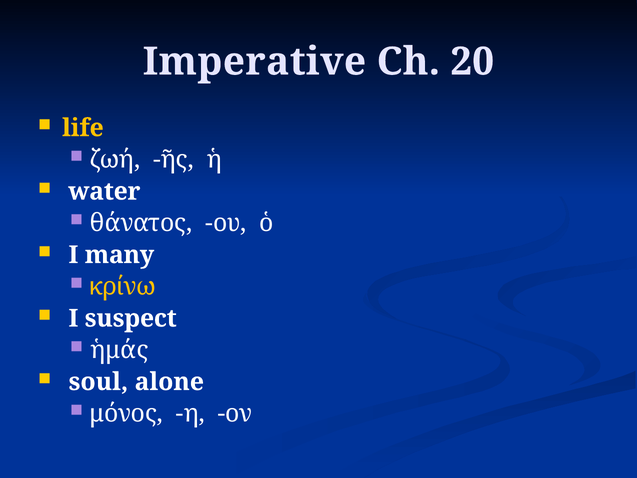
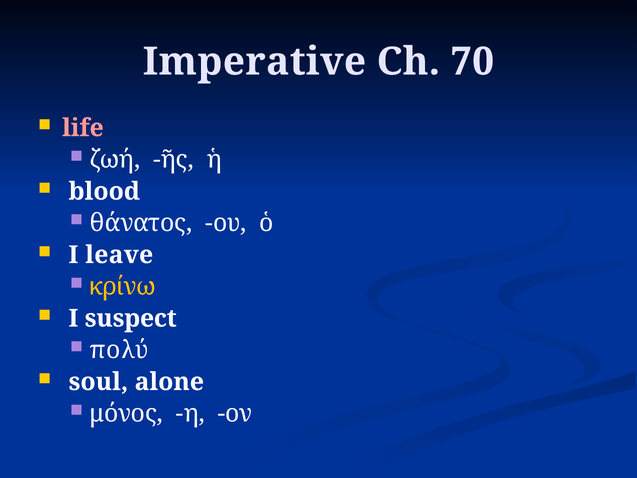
20: 20 -> 70 (472, 62)
life colour: yellow -> pink (83, 128)
water: water -> blood (104, 191)
many: many -> leave (119, 255)
ἡμάς: ἡμάς -> πολύ (119, 350)
